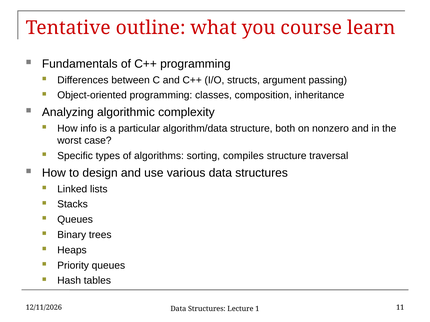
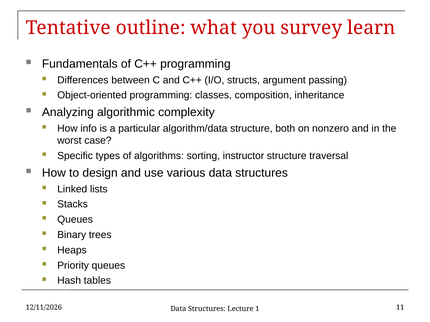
course: course -> survey (311, 28)
compiles: compiles -> instructor (243, 156)
